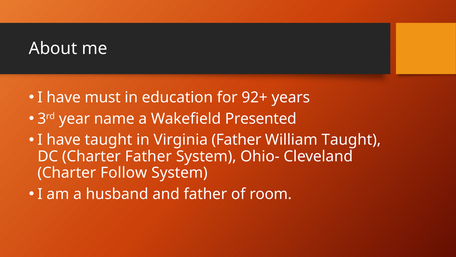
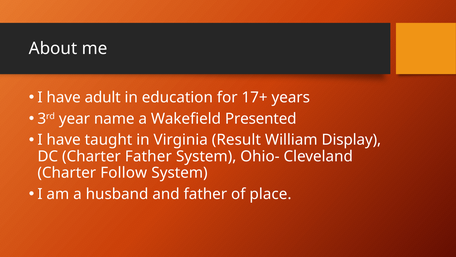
must: must -> adult (103, 97)
92+: 92+ -> 17+ (255, 97)
Virginia Father: Father -> Result (236, 140)
William Taught: Taught -> Display (351, 140)
room: room -> place (270, 194)
